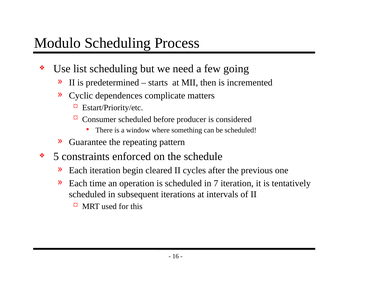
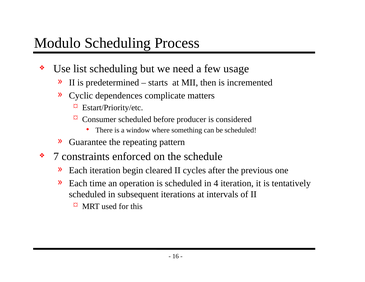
going: going -> usage (236, 69)
5: 5 -> 7 (56, 157)
7: 7 -> 4 (216, 183)
